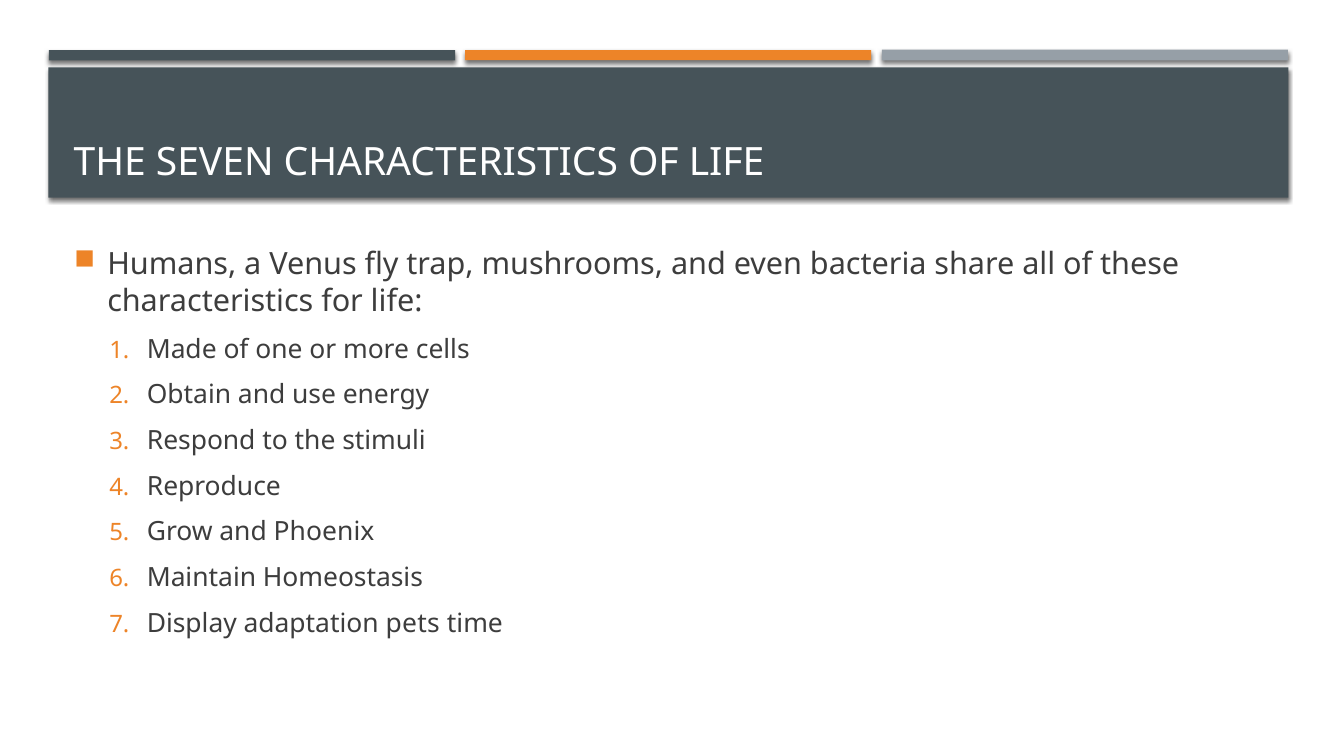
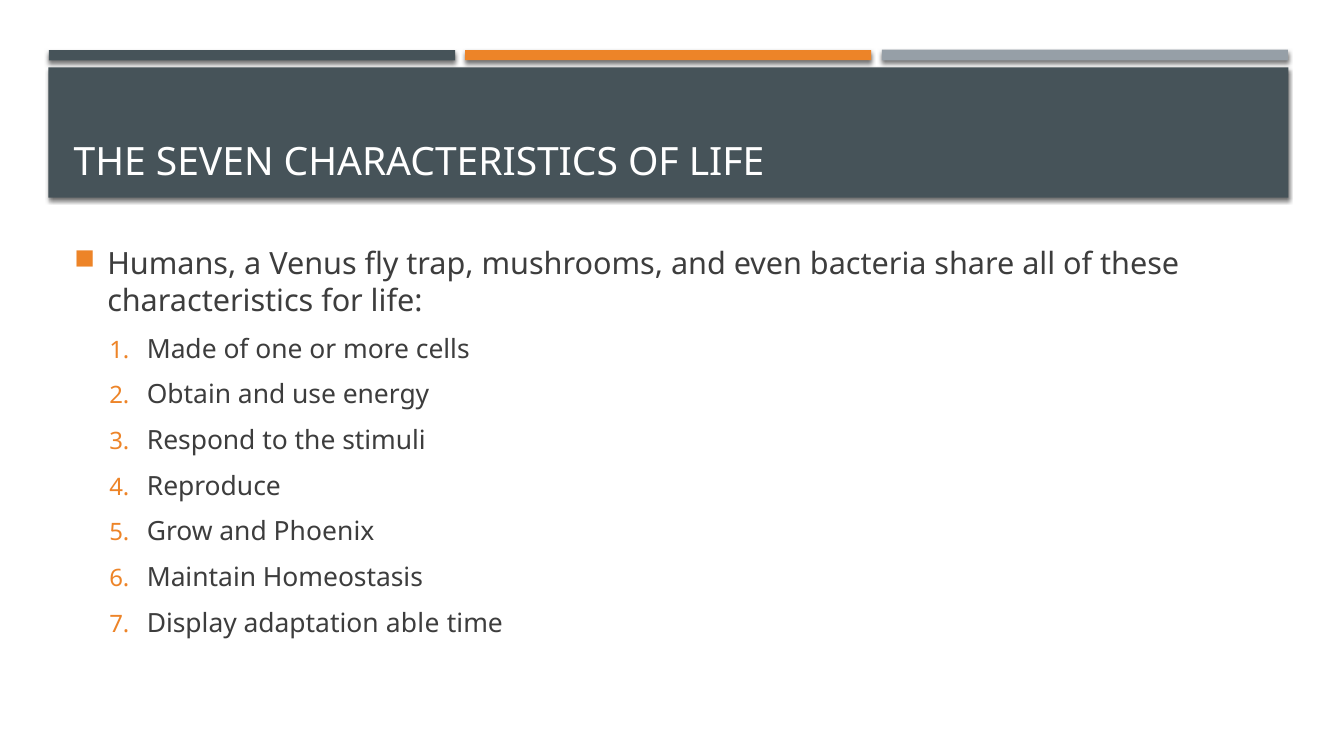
pets: pets -> able (413, 623)
